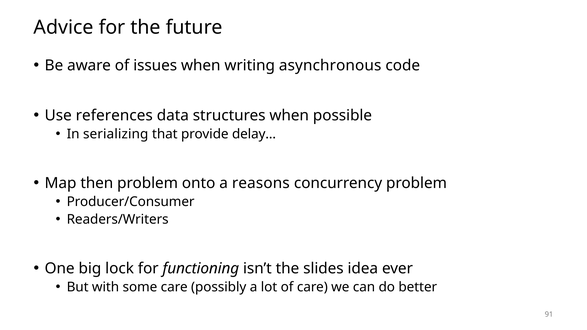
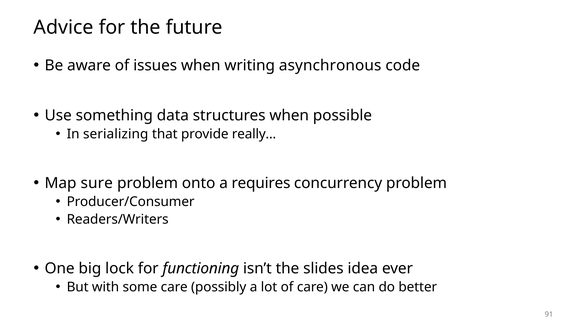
references: references -> something (114, 116)
delay…: delay… -> really… (254, 134)
then: then -> sure (97, 183)
reasons: reasons -> requires (261, 183)
